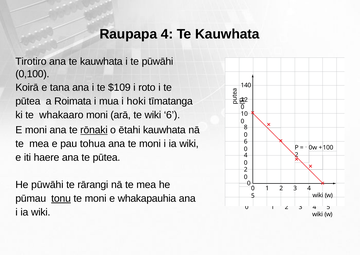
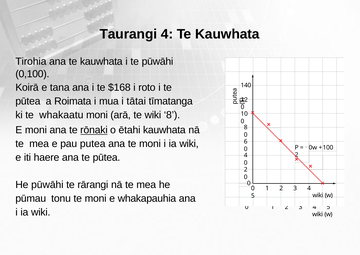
Raupapa: Raupapa -> Taurangi (128, 34)
Tirotiro: Tirotiro -> Tirohia (31, 61)
$109: $109 -> $168 (119, 87)
hoki: hoki -> tātai (136, 101)
whakaaro: whakaaro -> whakaatu (61, 115)
wiki 6: 6 -> 8 (172, 115)
pau tohua: tohua -> putea (93, 143)
tonu underline: present -> none (61, 198)
